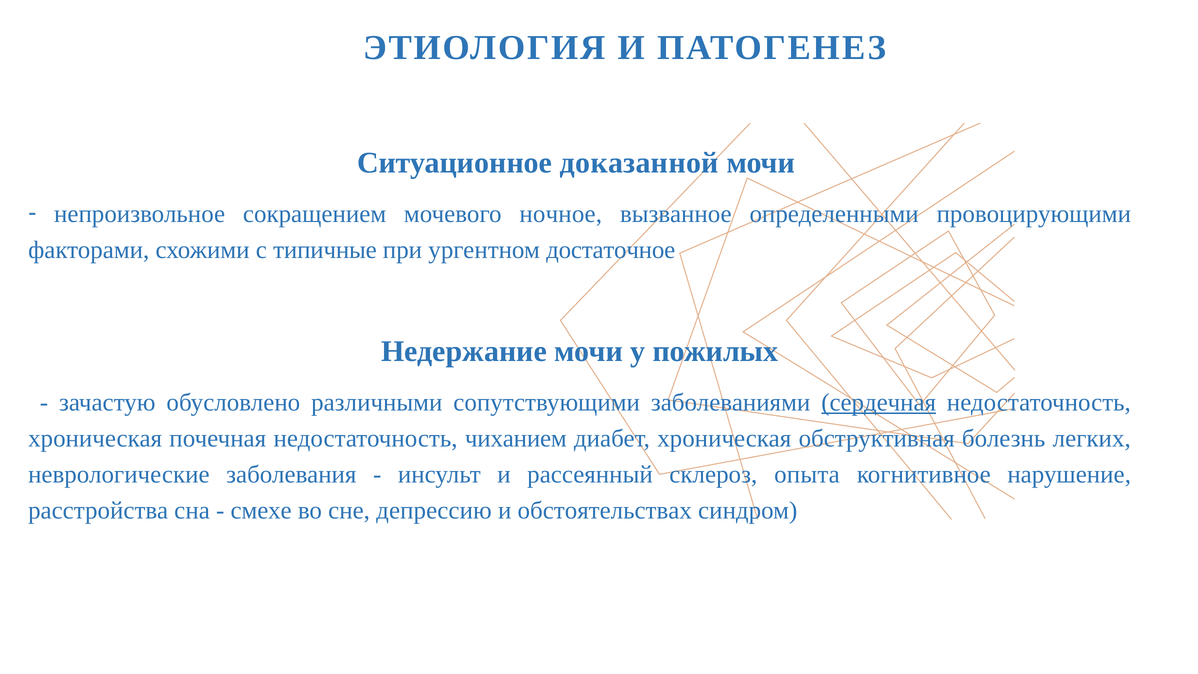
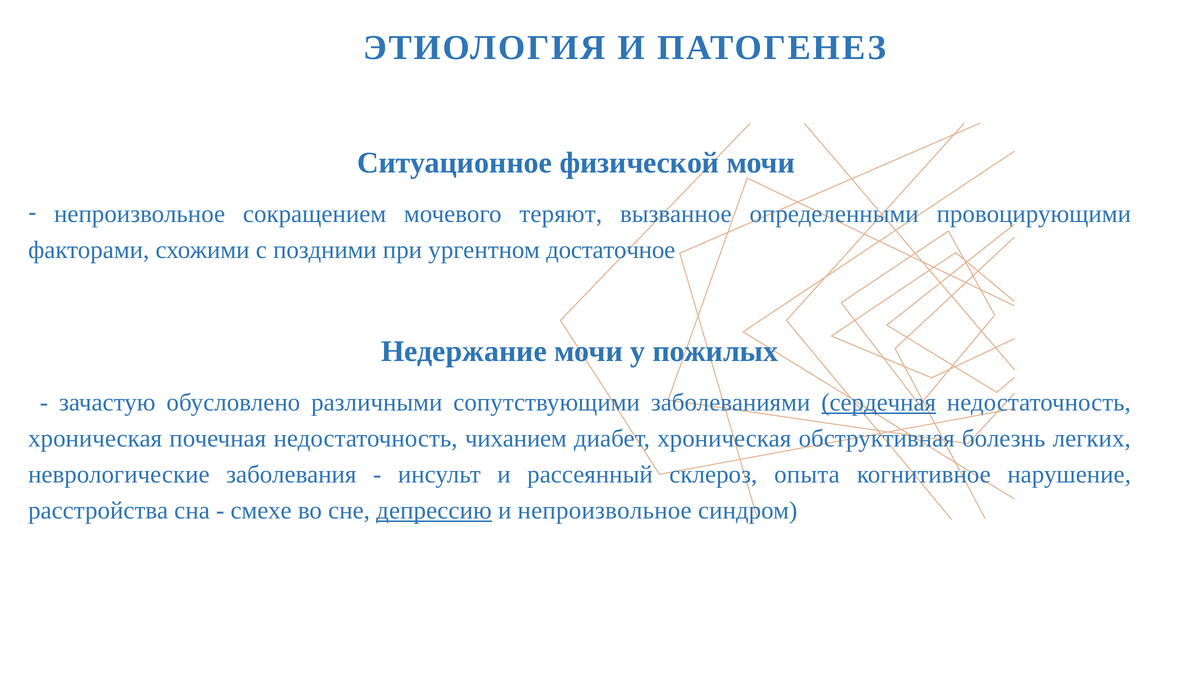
доказанной: доказанной -> физической (639, 163)
ночное: ночное -> теряют (561, 214)
типичные: типичные -> поздними (325, 250)
депрессию underline: none -> present (434, 510)
и обстоятельствах: обстоятельствах -> непроизвольное (605, 510)
